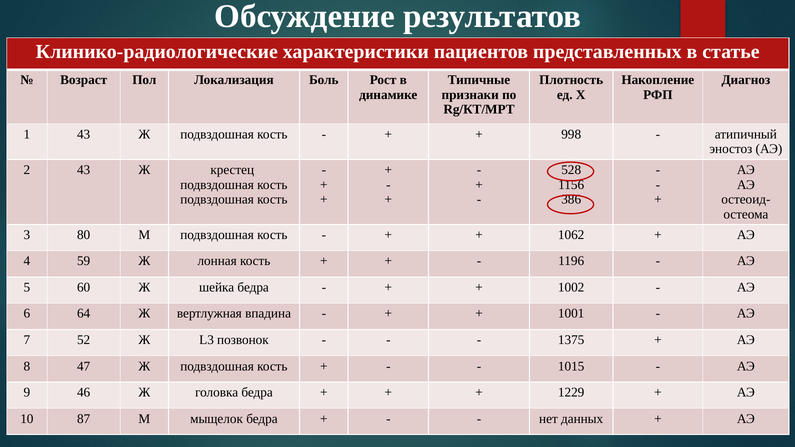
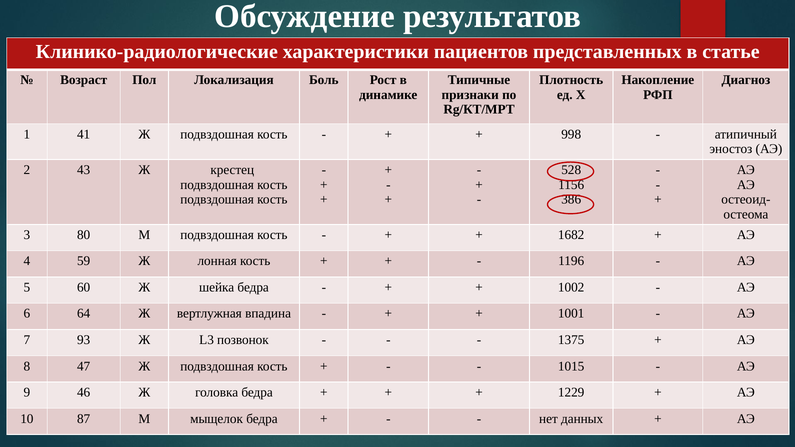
1 43: 43 -> 41 (84, 134)
1062: 1062 -> 1682 (571, 235)
52: 52 -> 93 (84, 340)
